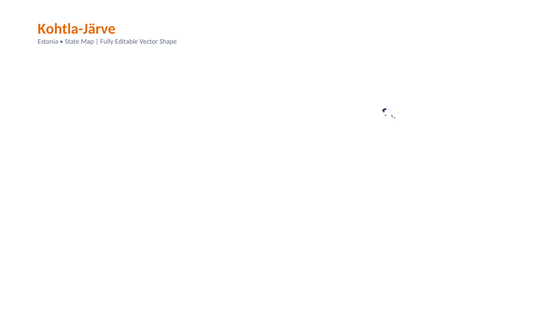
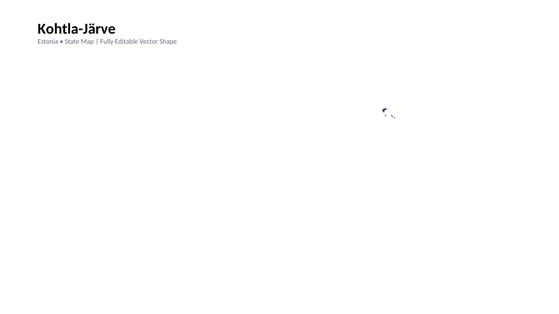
Kohtla-Järve colour: orange -> black (77, 29)
